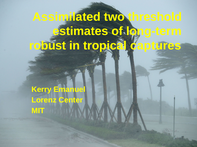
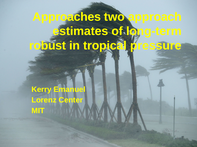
Assimilated: Assimilated -> Approaches (67, 17)
threshold: threshold -> approach (155, 17)
captures: captures -> pressure (156, 46)
